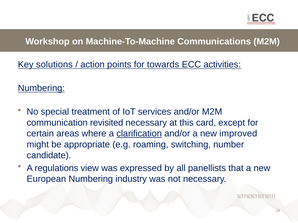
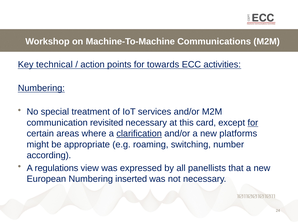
solutions: solutions -> technical (54, 65)
for underline: none -> present (253, 123)
improved: improved -> platforms (238, 134)
candidate: candidate -> according (49, 156)
industry: industry -> inserted (131, 179)
